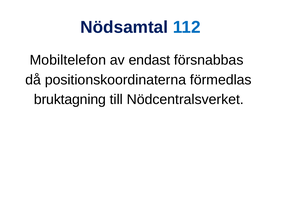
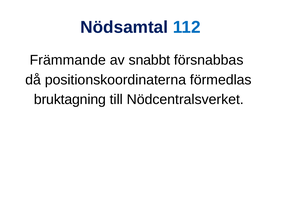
Mobiltelefon: Mobiltelefon -> Främmande (68, 60)
endast: endast -> snabbt (149, 60)
